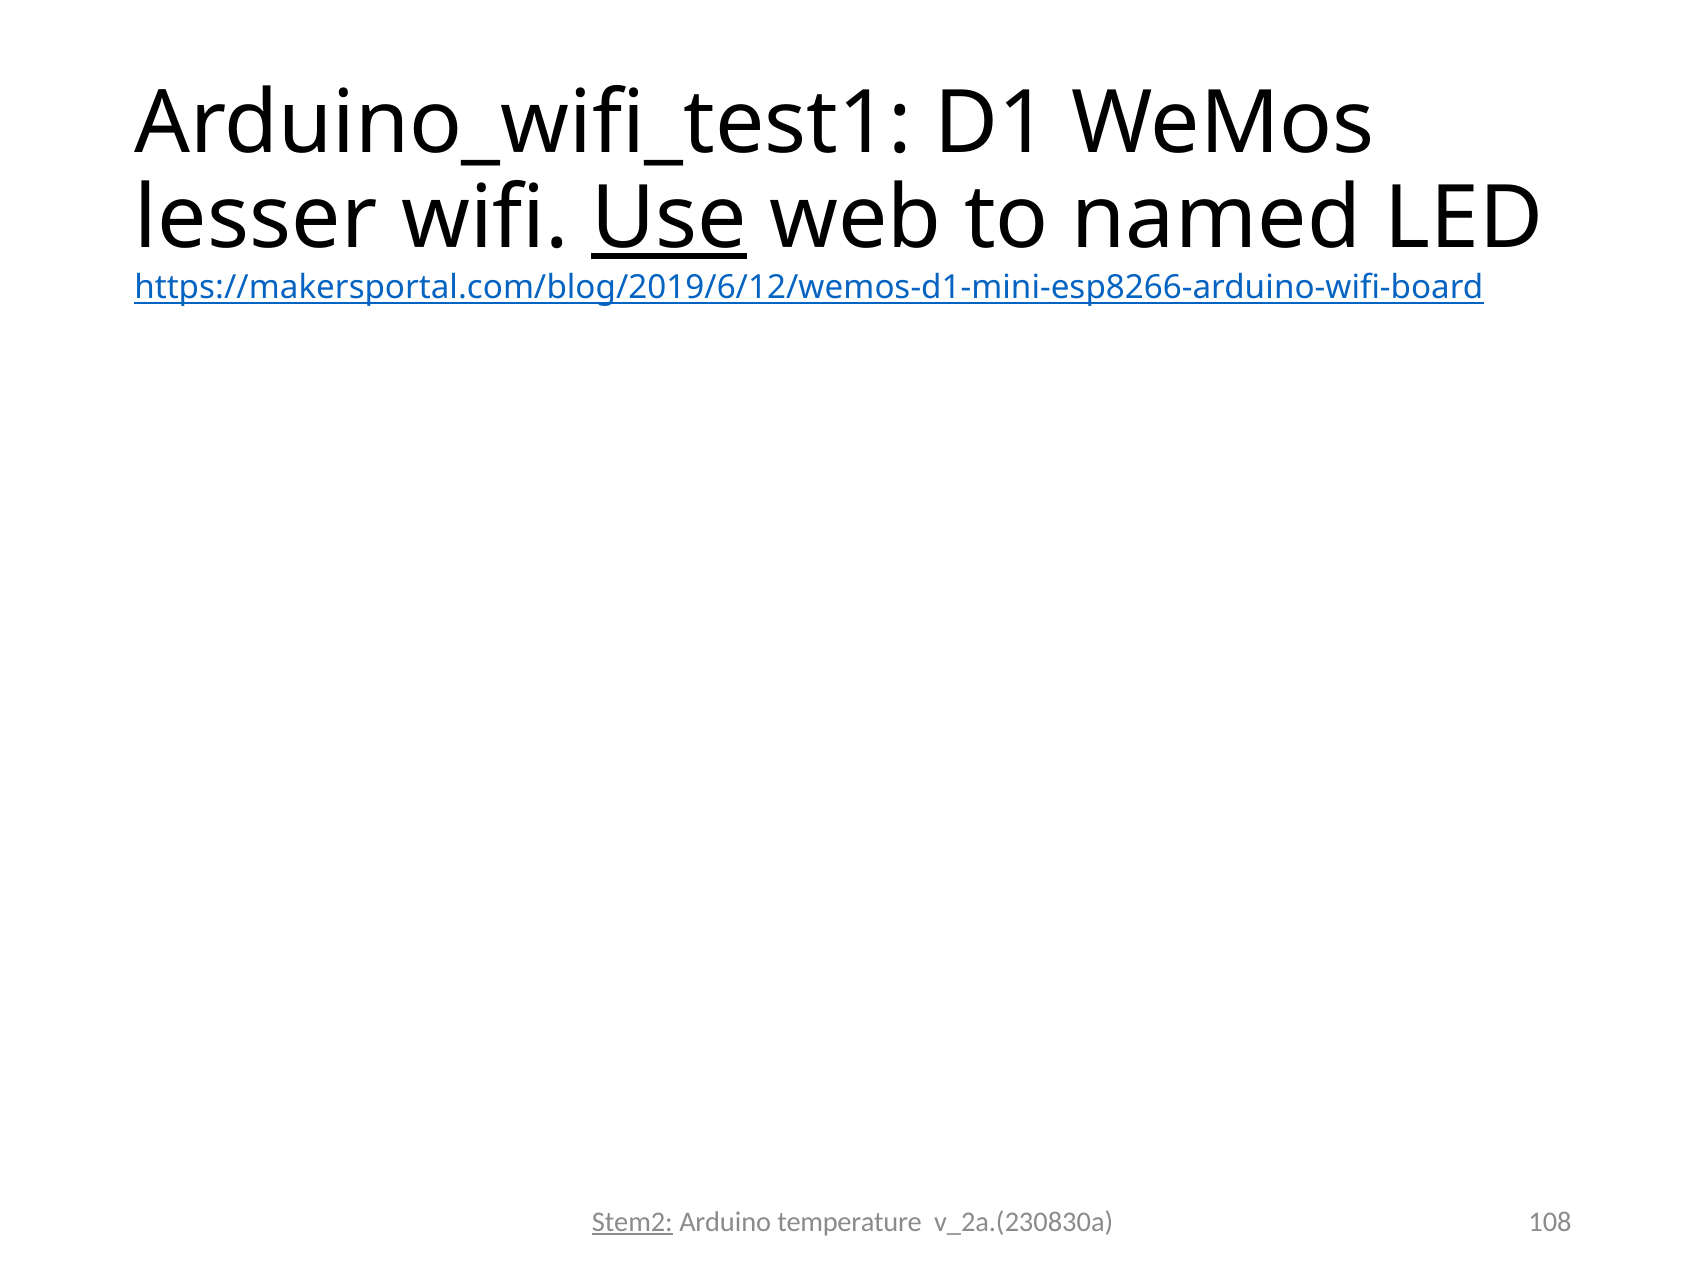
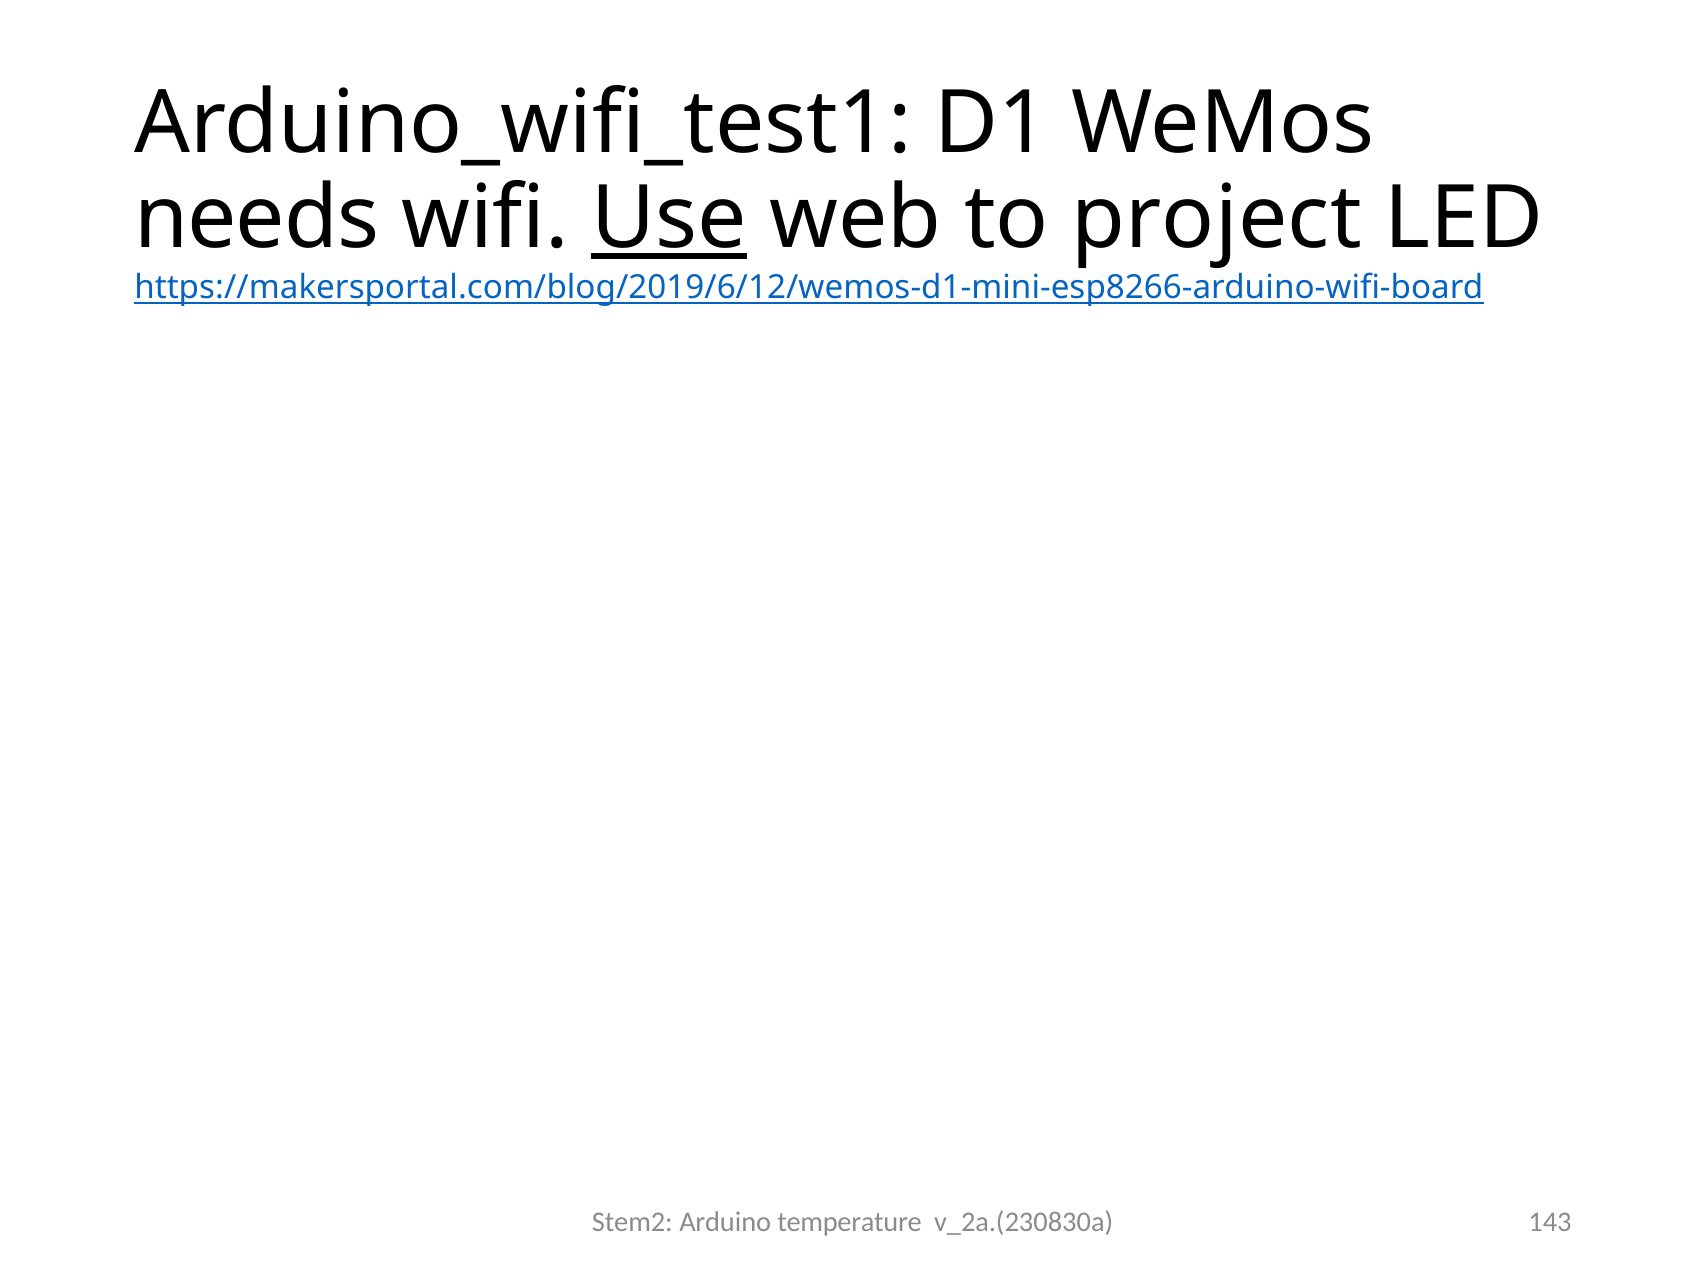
lesser: lesser -> needs (257, 218)
named: named -> project (1217, 218)
Stem2 underline: present -> none (632, 1222)
108: 108 -> 143 (1550, 1222)
